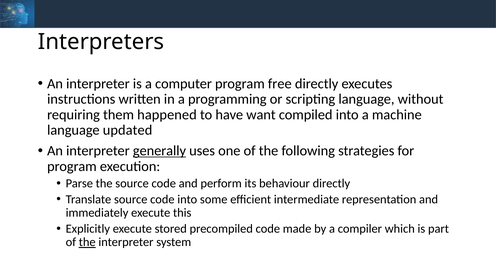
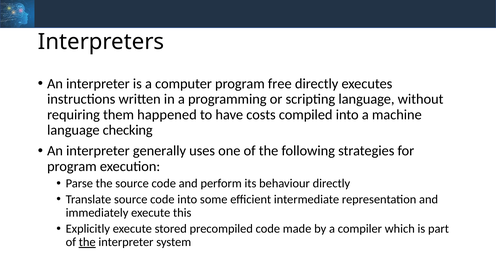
want: want -> costs (261, 115)
updated: updated -> checking (128, 130)
generally underline: present -> none (159, 151)
